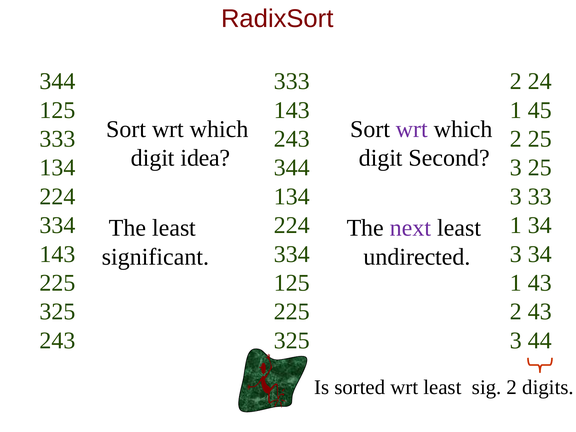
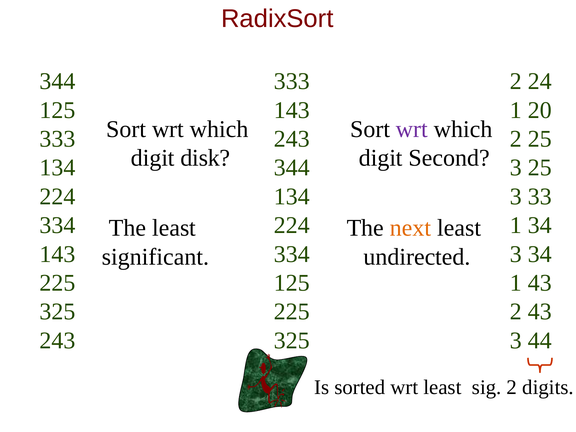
45: 45 -> 20 (540, 110)
idea: idea -> disk (205, 158)
next colour: purple -> orange (411, 228)
